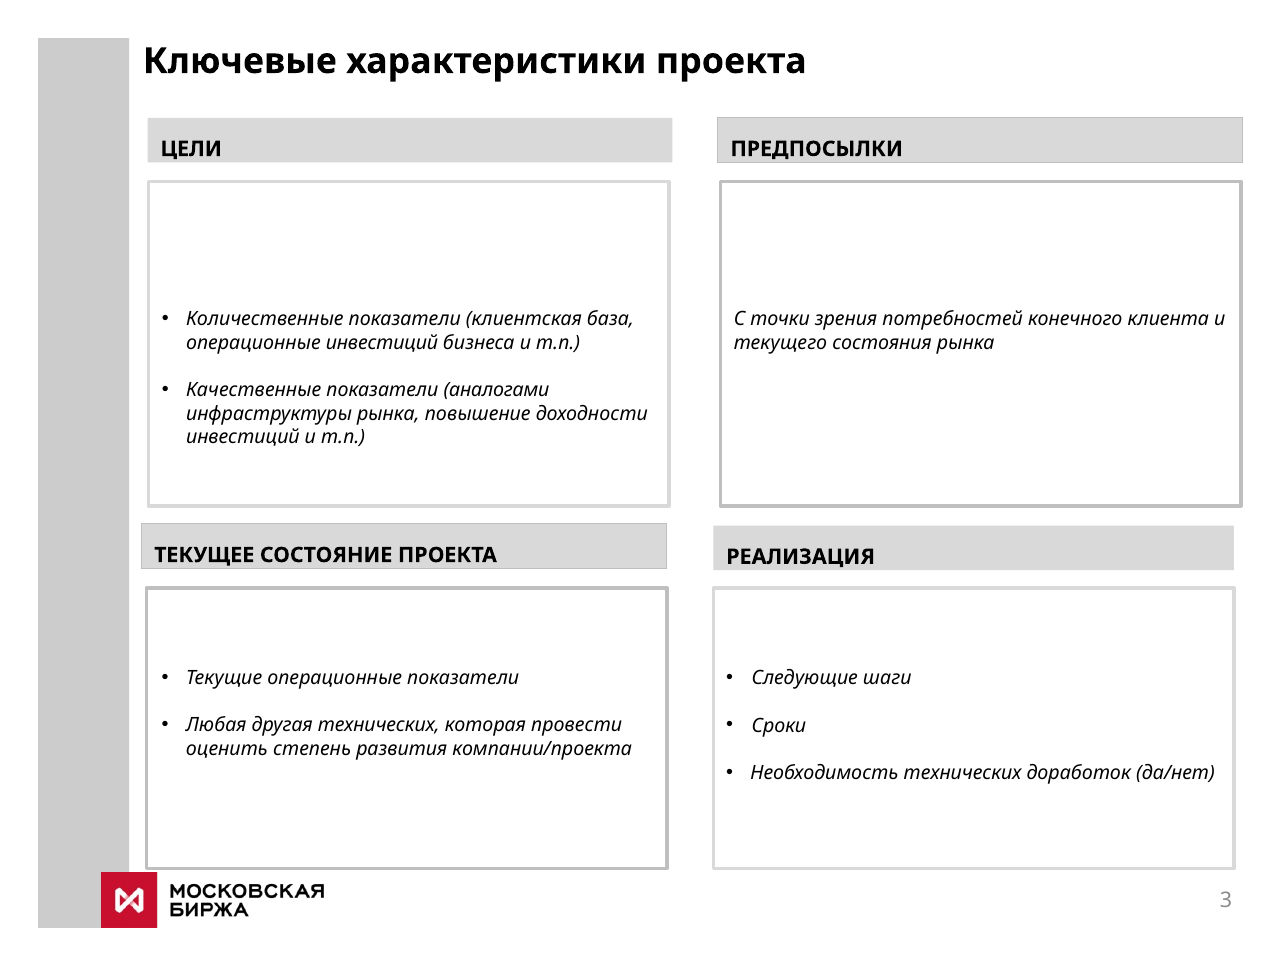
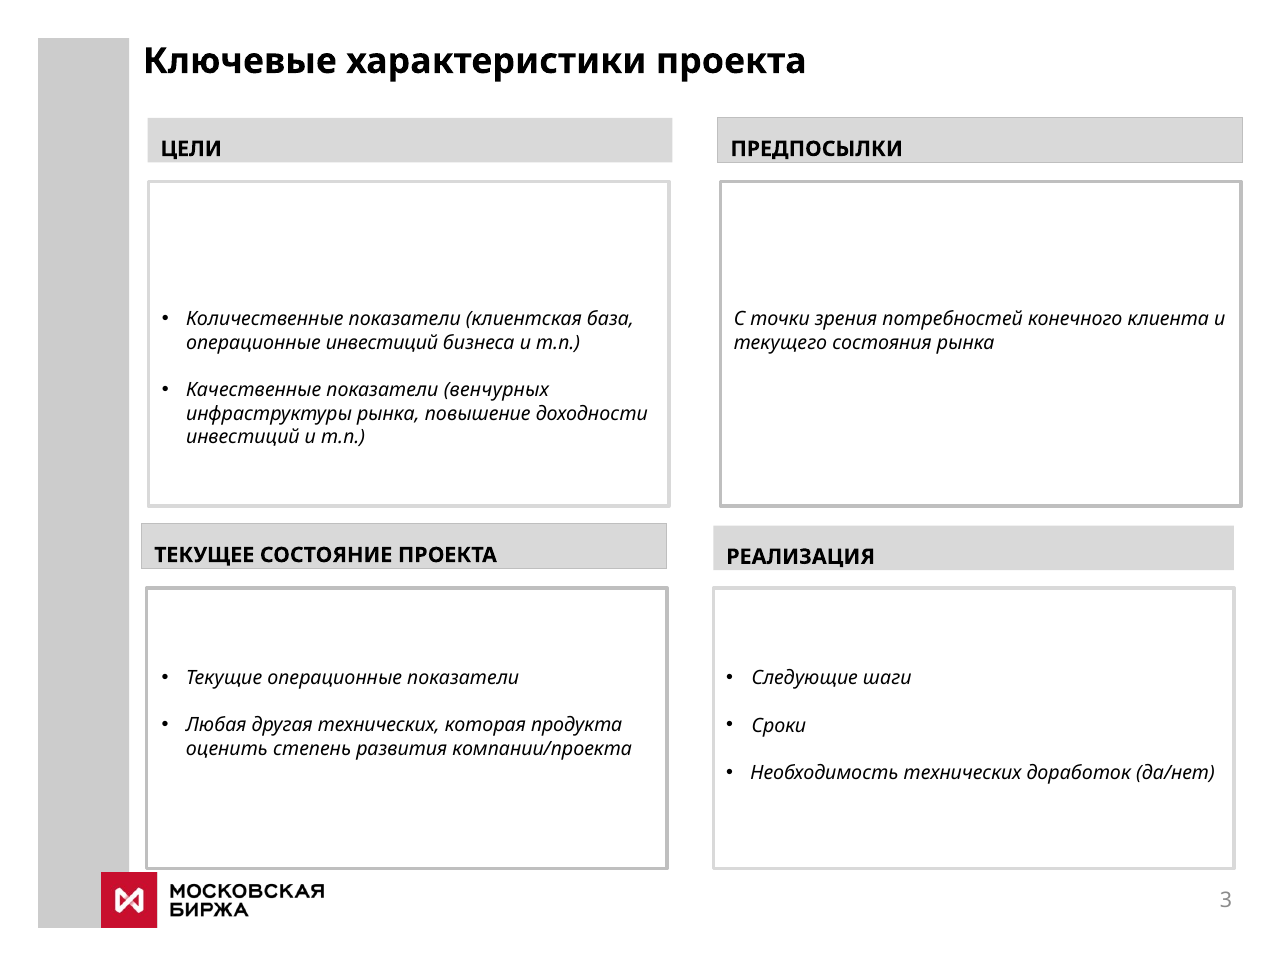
аналогами: аналогами -> венчурных (496, 390)
провести: провести -> продукта (577, 725)
